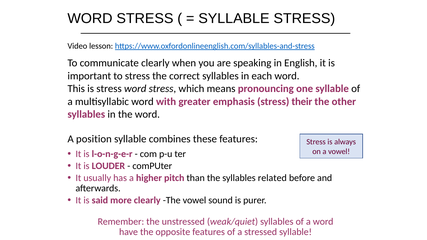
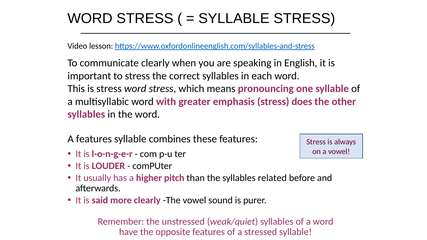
their: their -> does (302, 102)
A position: position -> features (94, 139)
